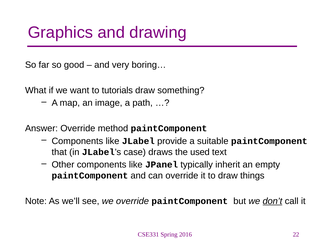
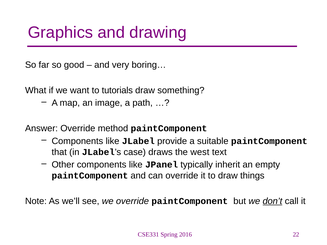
used: used -> west (200, 152)
